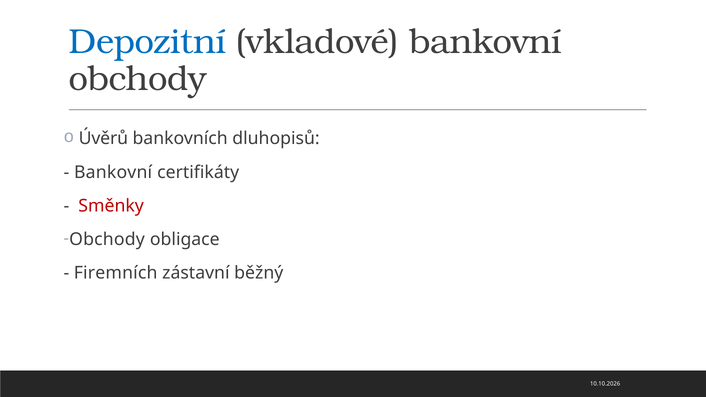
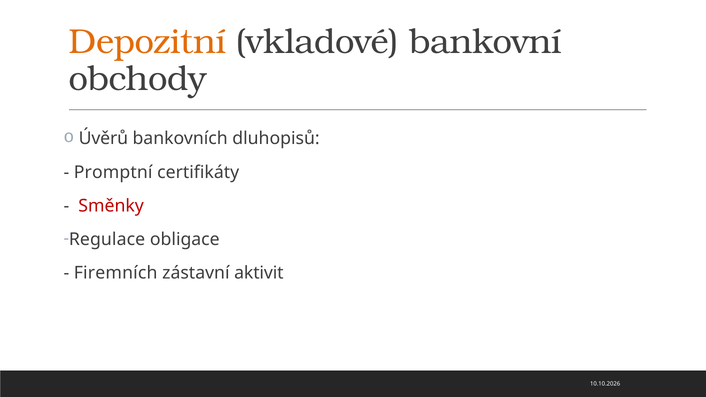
Depozitní colour: blue -> orange (147, 42)
Bankovní: Bankovní -> Promptní (113, 172)
Obchody: Obchody -> Regulace (107, 239)
běžný: běžný -> aktivit (259, 273)
